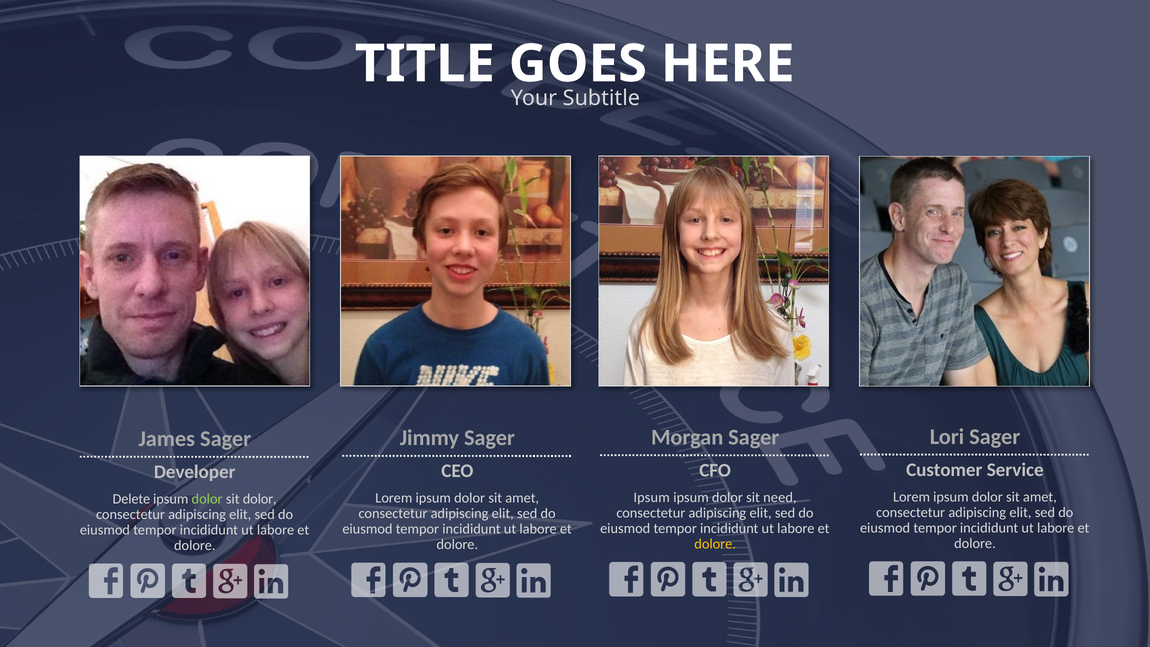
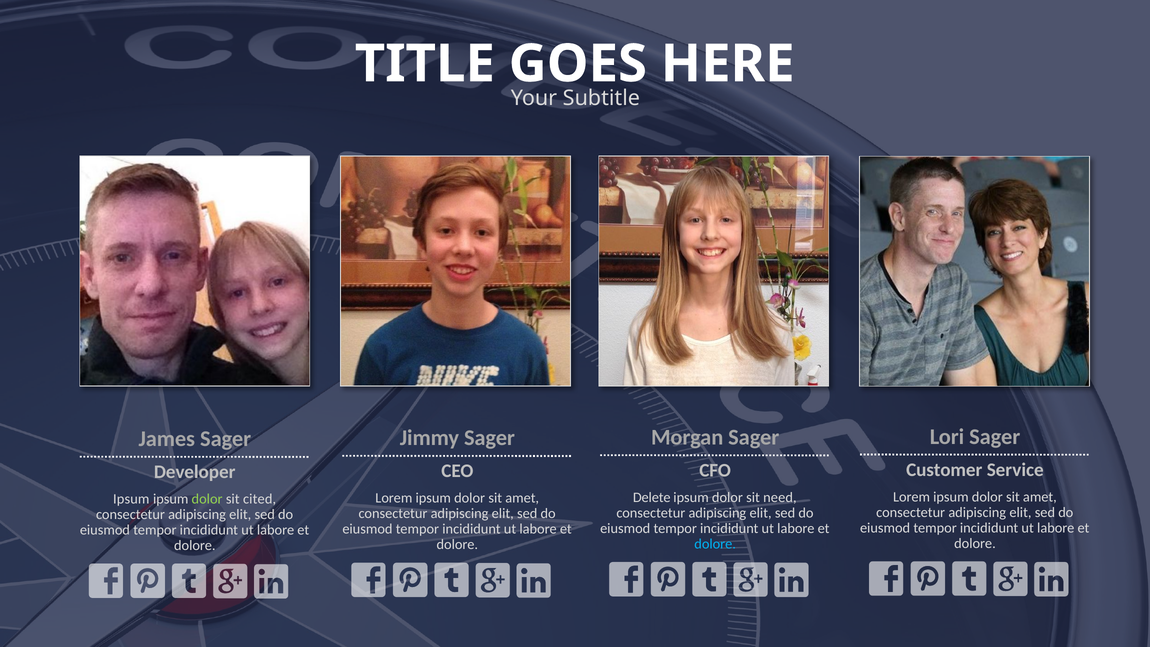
Ipsum: Ipsum -> Delete (652, 497)
Delete: Delete -> Ipsum (131, 499)
sit dolor: dolor -> cited (260, 499)
dolore colour: yellow -> light blue (715, 544)
